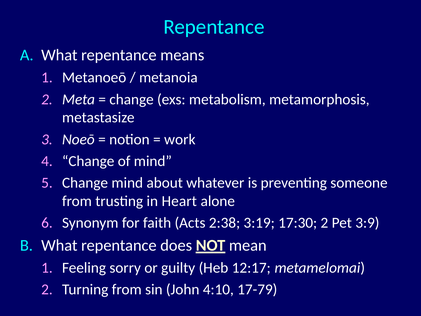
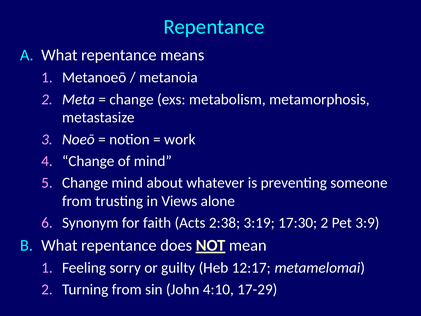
Heart: Heart -> Views (179, 201)
17-79: 17-79 -> 17-29 (257, 289)
